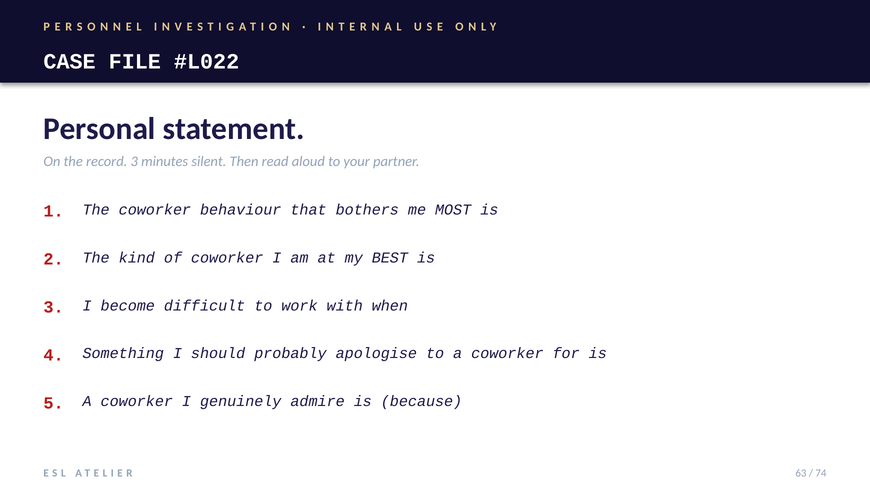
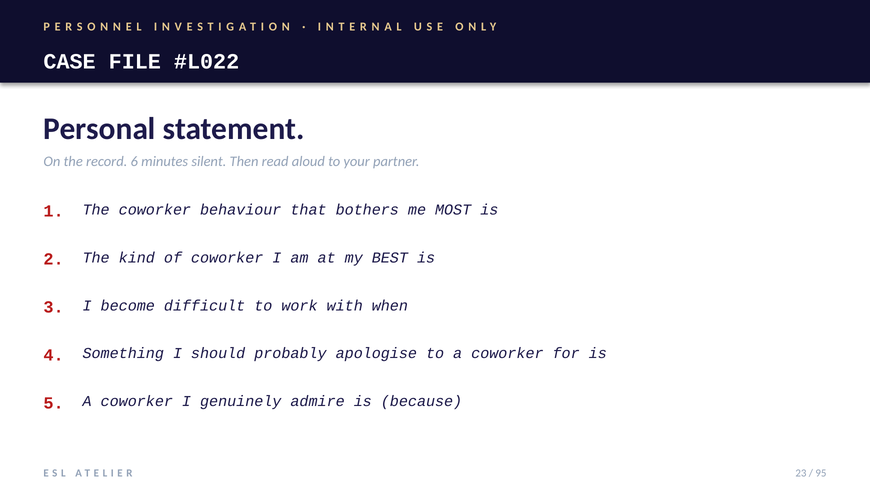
record 3: 3 -> 6 (134, 161)
63: 63 -> 23 (801, 473)
74: 74 -> 95 (821, 473)
